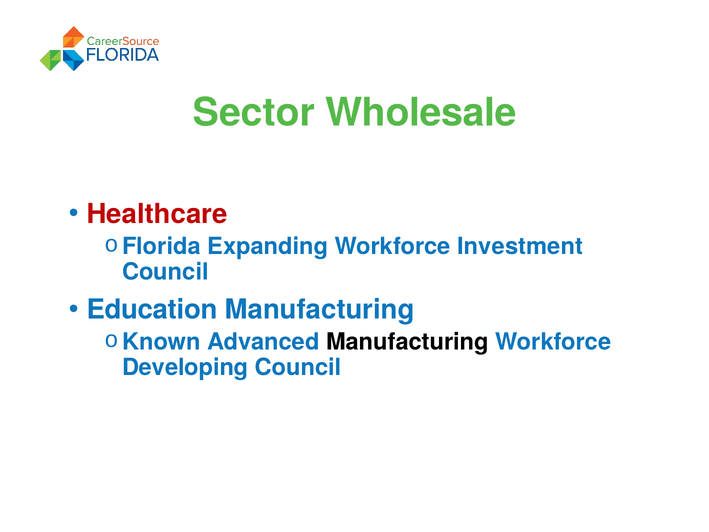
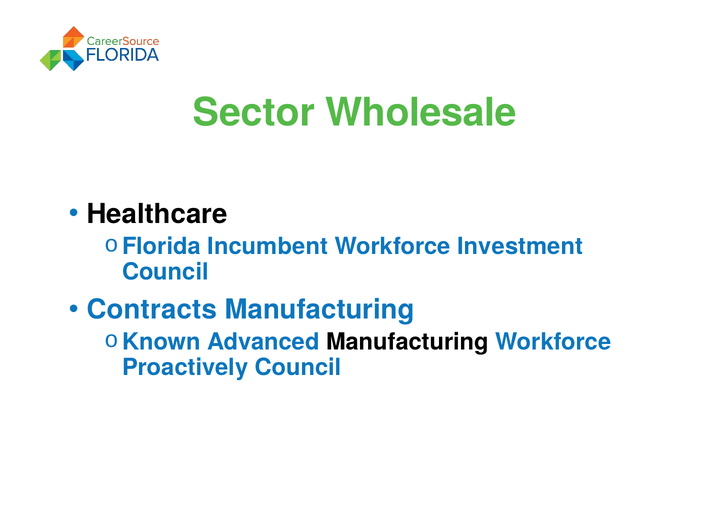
Healthcare colour: red -> black (157, 214)
Expanding: Expanding -> Incumbent (268, 246)
Education: Education -> Contracts (152, 309)
Developing: Developing -> Proactively (185, 367)
